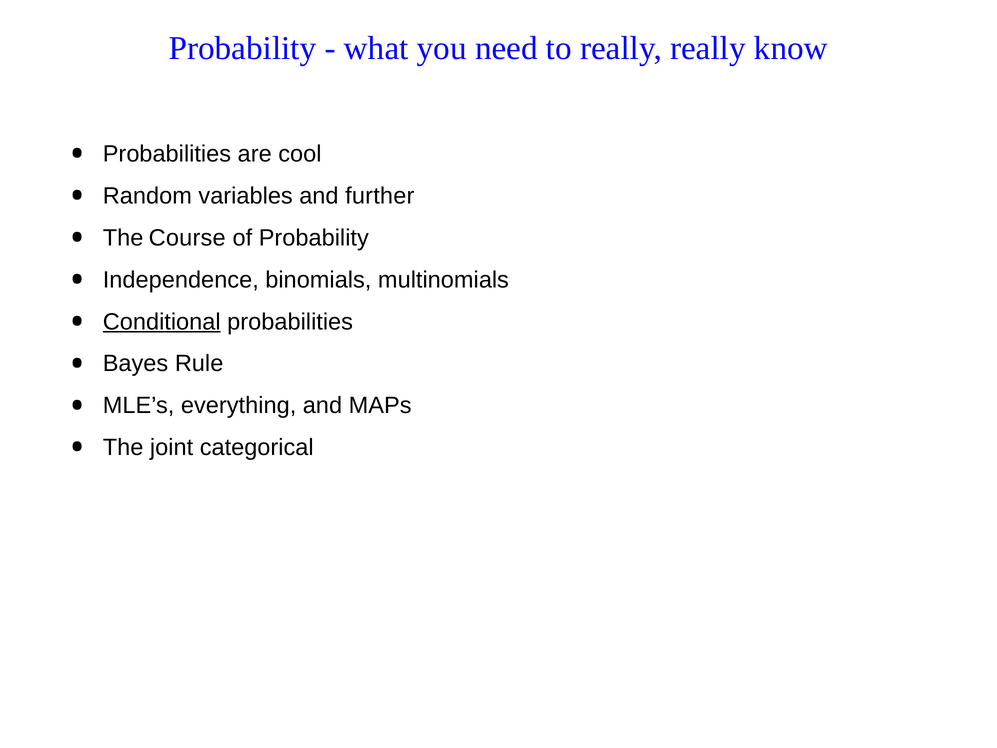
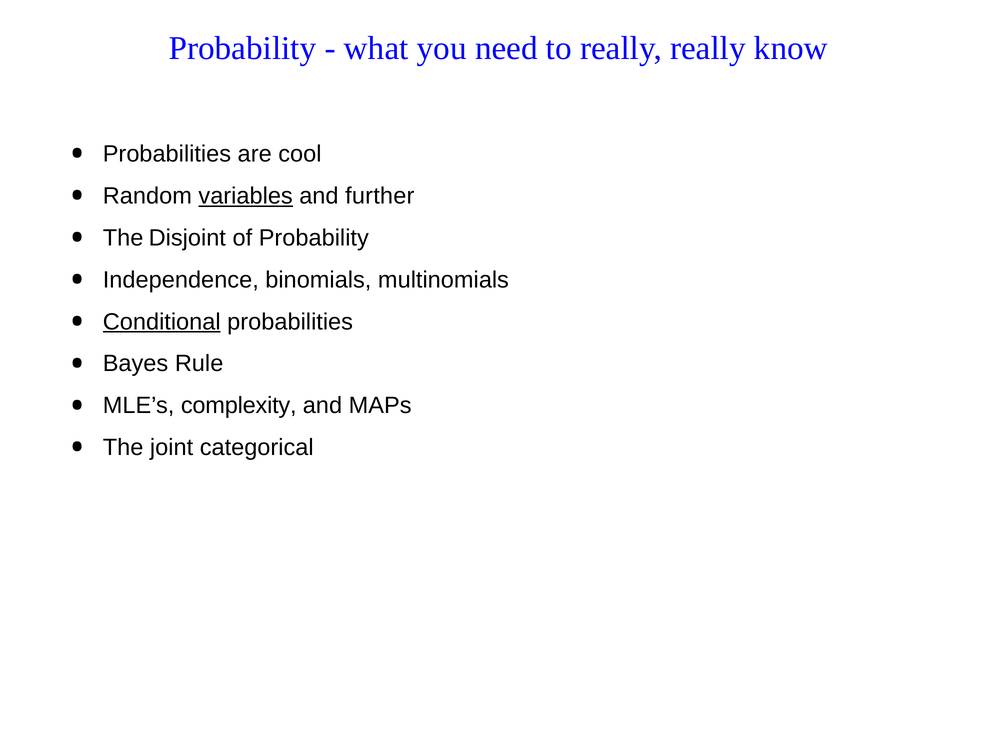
variables underline: none -> present (246, 196)
Course: Course -> Disjoint (187, 238)
everything: everything -> complexity (239, 406)
